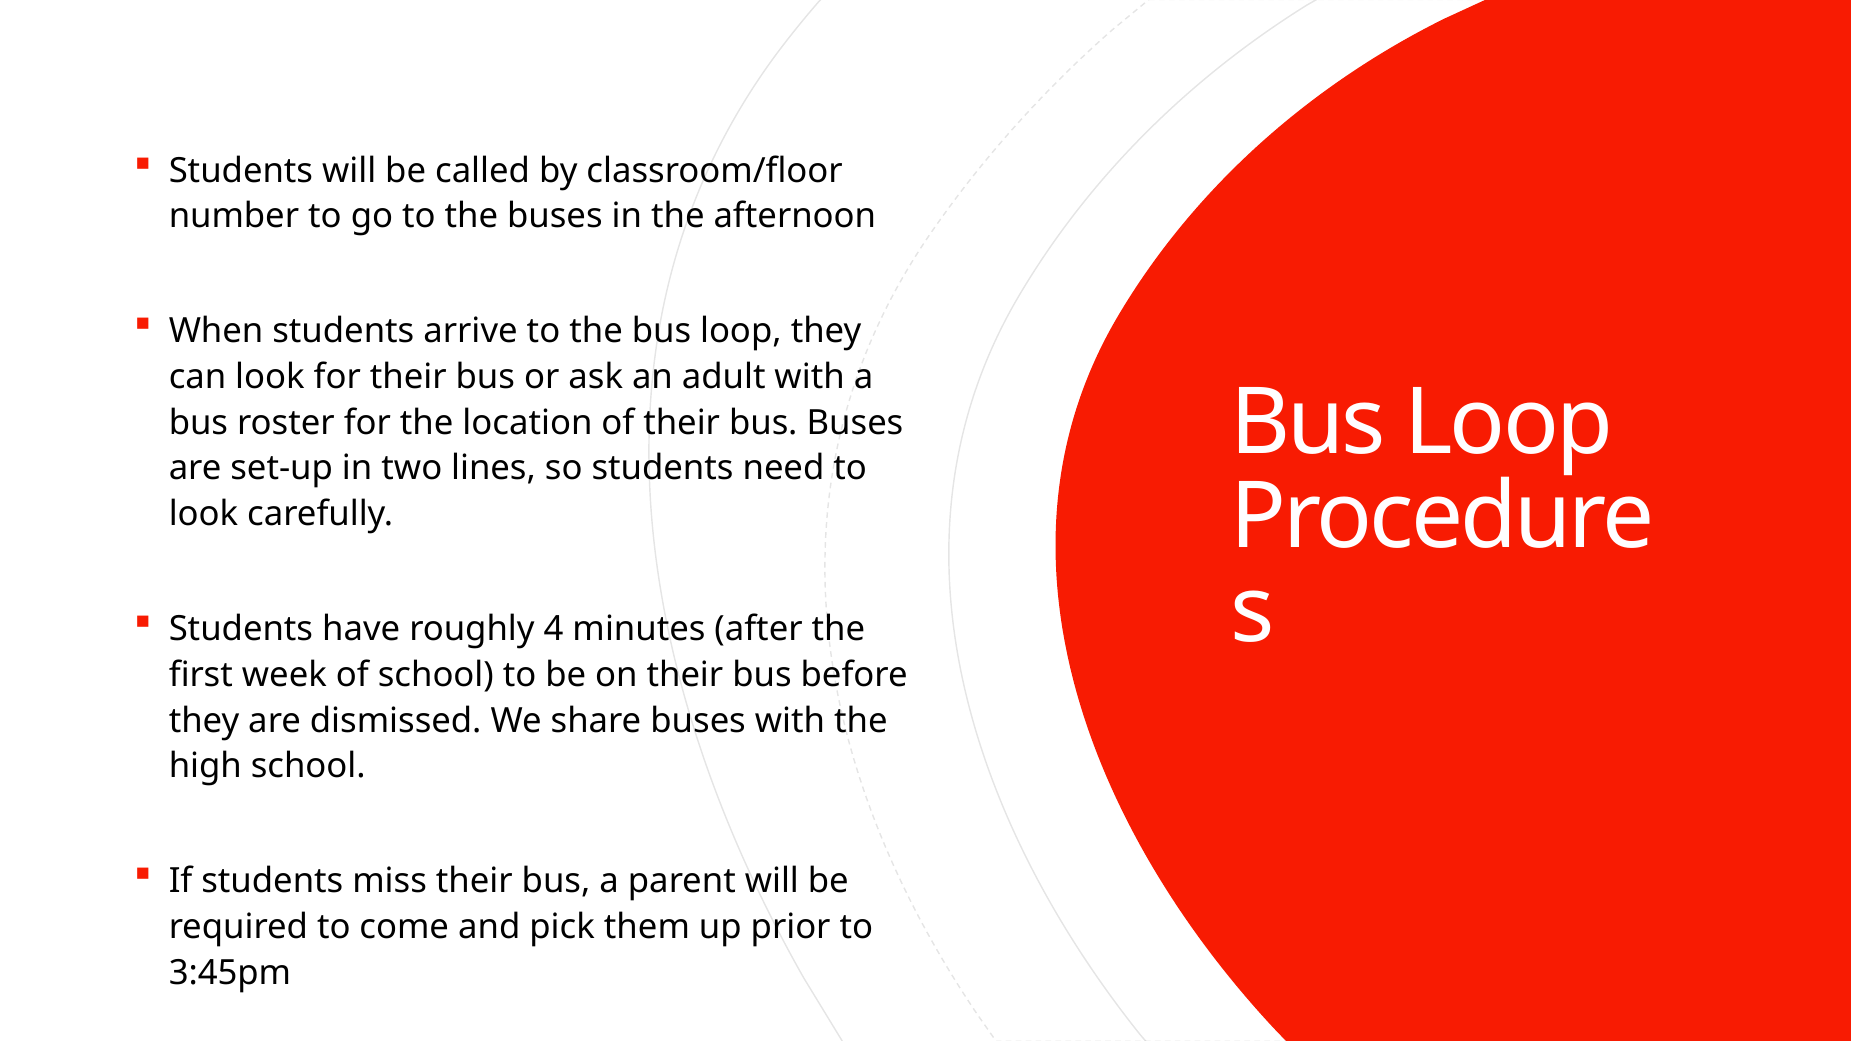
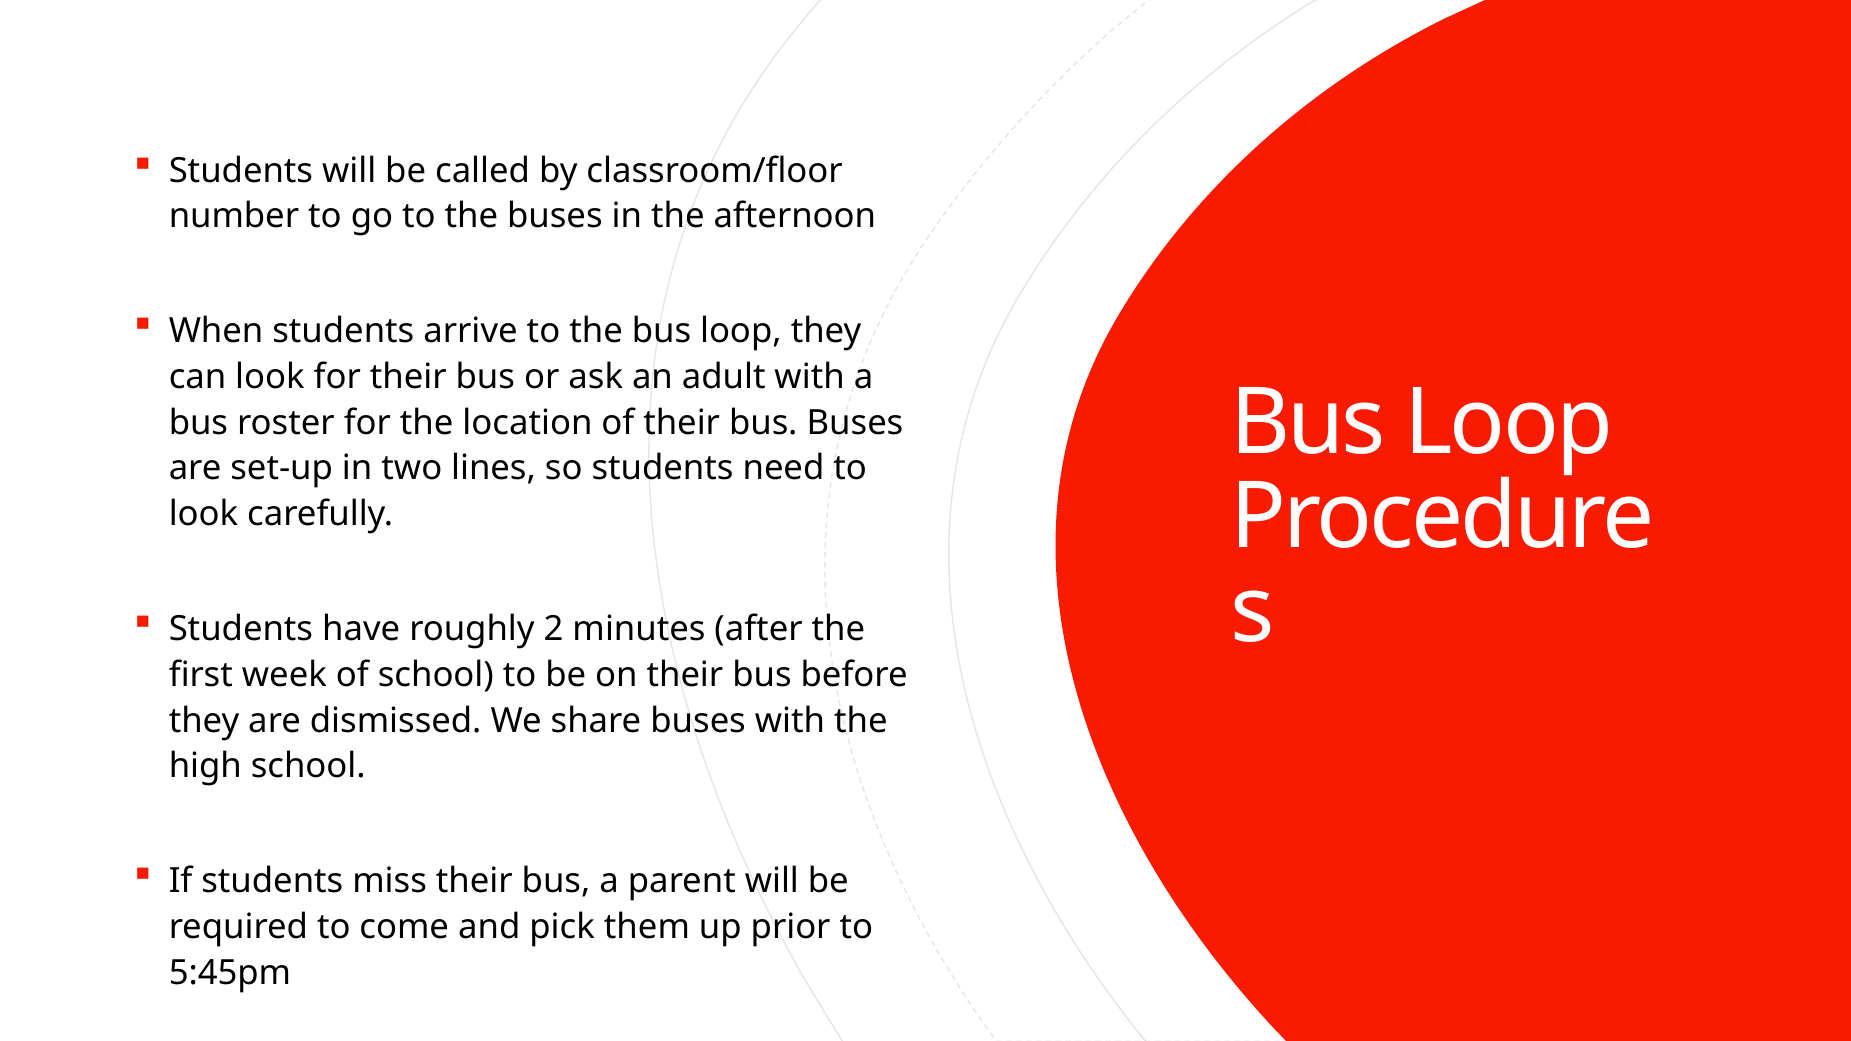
4: 4 -> 2 (554, 629)
3:45pm: 3:45pm -> 5:45pm (230, 973)
